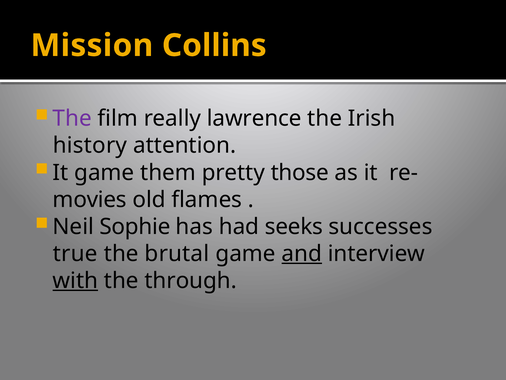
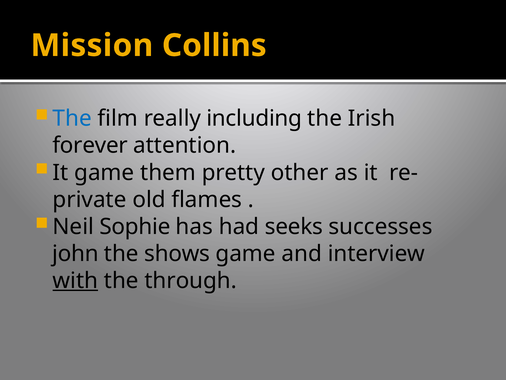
The colour: purple -> blue (72, 118)
lawrence: lawrence -> including (254, 118)
history: history -> forever (90, 145)
those: those -> other (300, 172)
movies: movies -> private (90, 199)
true: true -> john (75, 253)
brutal: brutal -> shows (177, 253)
and underline: present -> none (302, 253)
